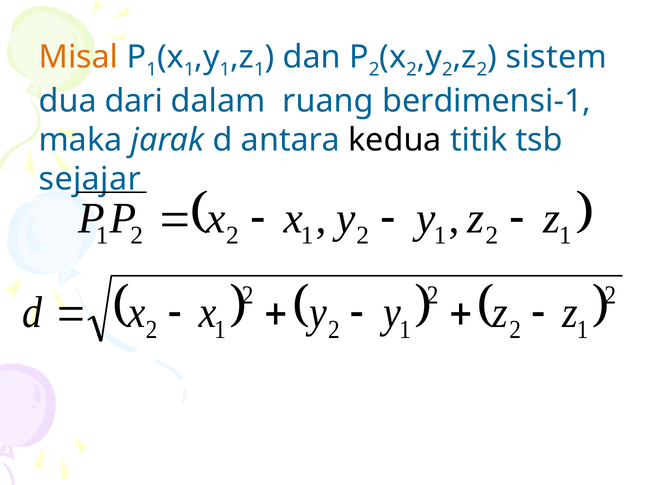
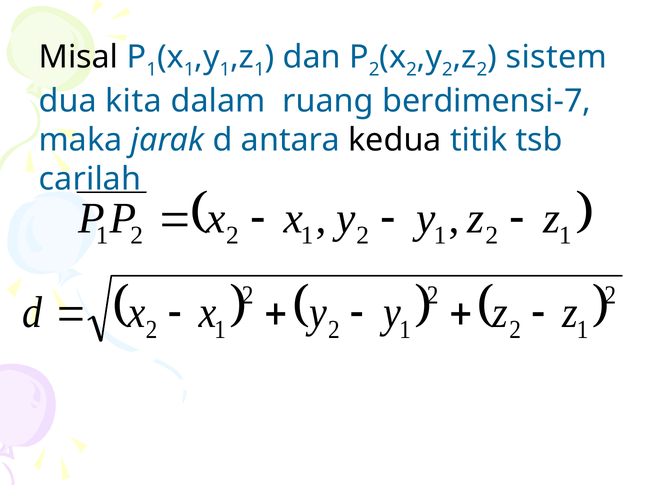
Misal colour: orange -> black (79, 57)
dari: dari -> kita (134, 101)
berdimensi-1: berdimensi-1 -> berdimensi-7 (487, 101)
sejajar: sejajar -> carilah (90, 179)
